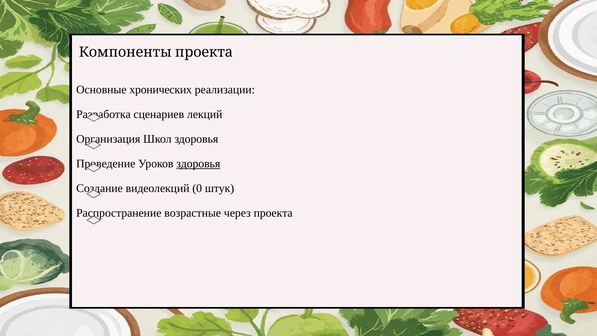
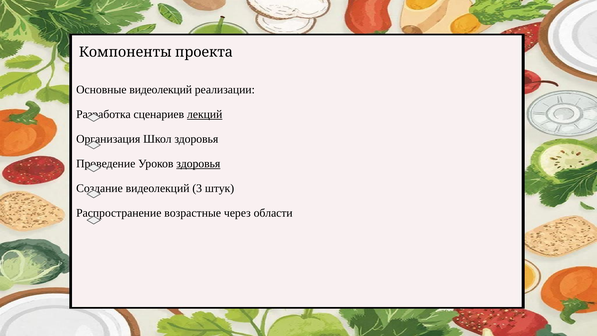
Основные хронических: хронических -> видеолекций (161, 90)
лекций underline: none -> present (205, 114)
0: 0 -> 3 (197, 188)
проекта: проекта -> области (273, 213)
